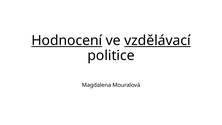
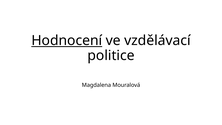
vzdělávací underline: present -> none (157, 41)
